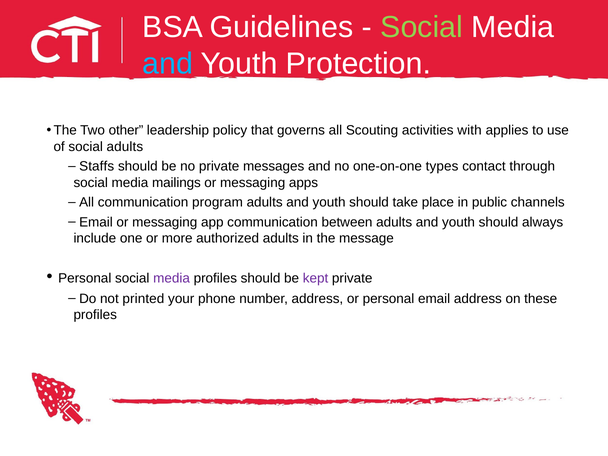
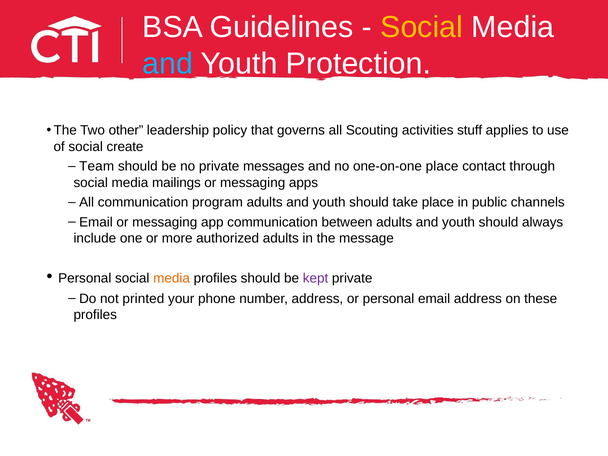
Social colour: light green -> yellow (422, 27)
with: with -> stuff (470, 130)
social adults: adults -> create (125, 147)
Staffs: Staffs -> Team (97, 166)
one-on-one types: types -> place (442, 166)
media colour: purple -> orange (172, 278)
